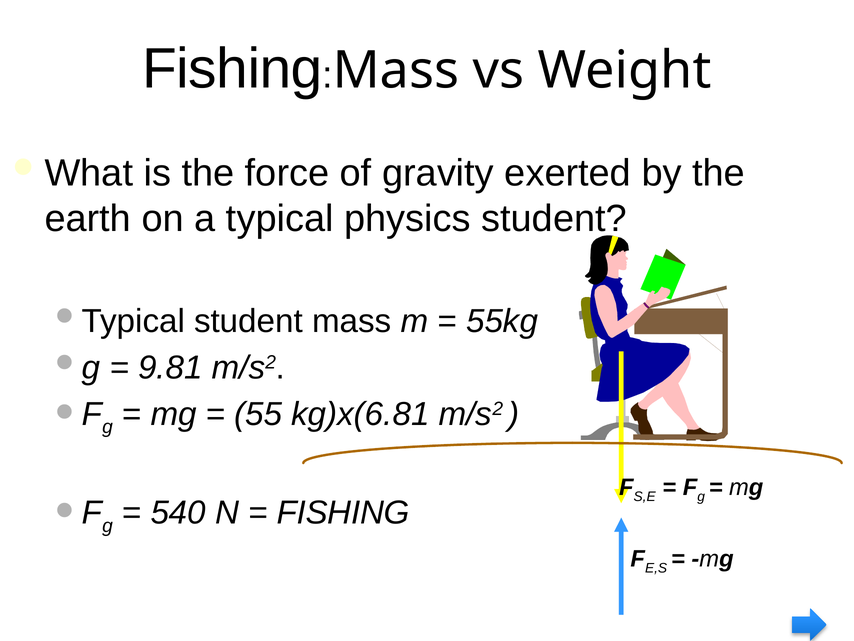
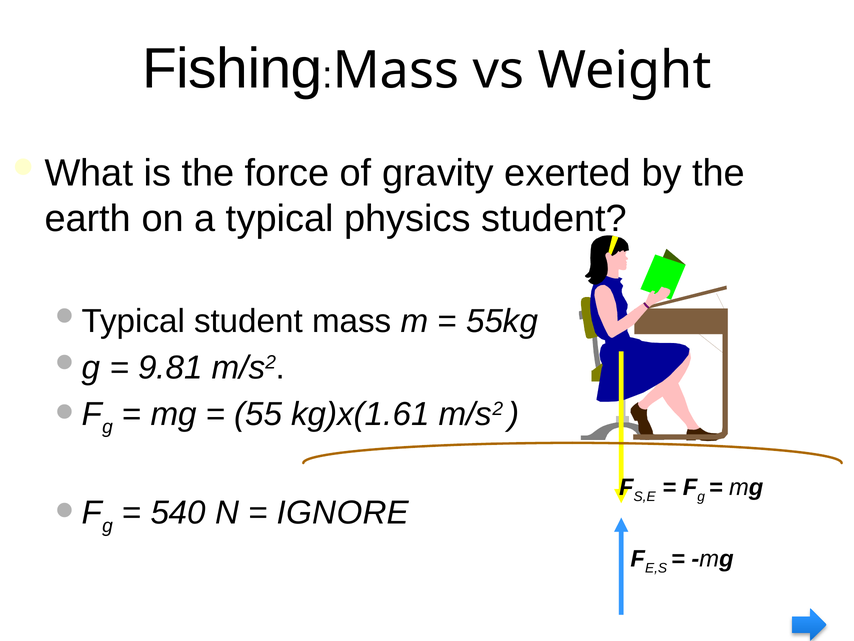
kg)x(6.81: kg)x(6.81 -> kg)x(1.61 (360, 414)
FISHING: FISHING -> IGNORE (343, 512)
